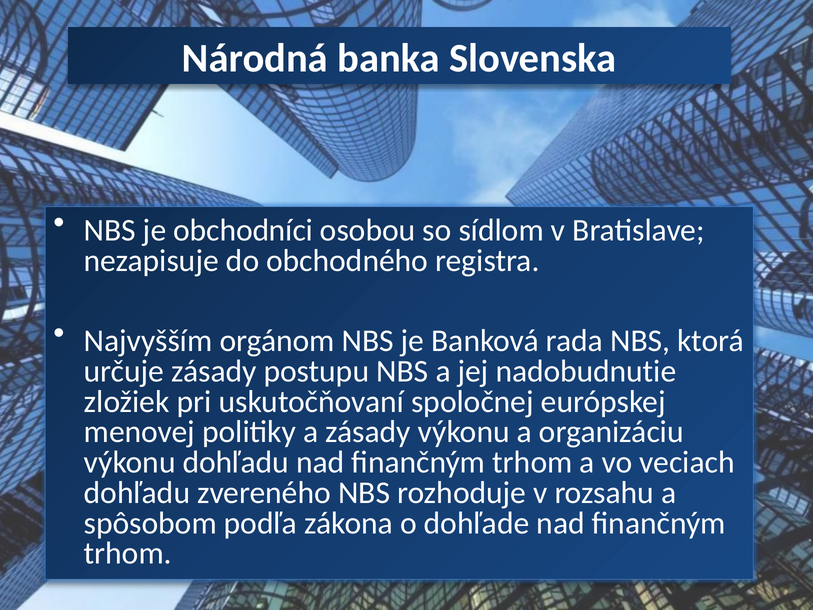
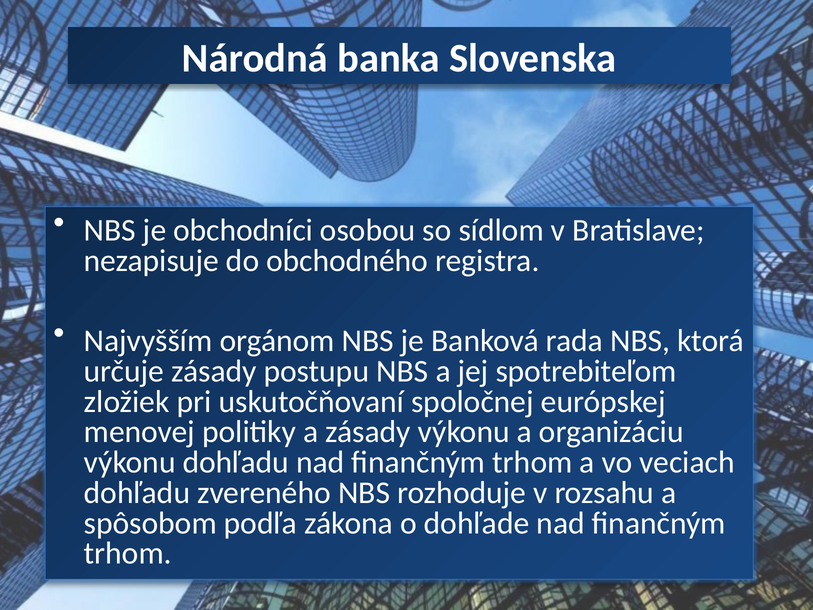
nadobudnutie: nadobudnutie -> spotrebiteľom (586, 371)
